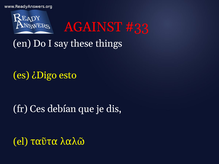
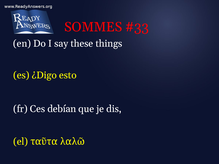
AGAINST: AGAINST -> SOMMES (93, 27)
